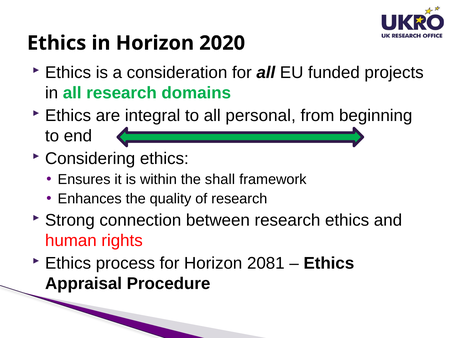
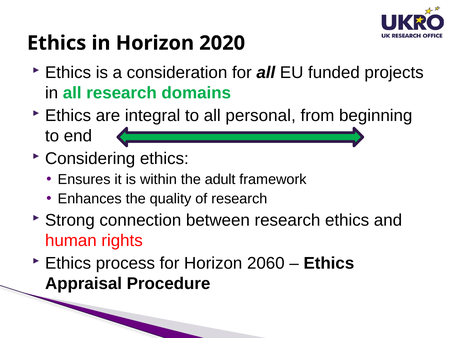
shall: shall -> adult (220, 180)
2081: 2081 -> 2060 (266, 263)
